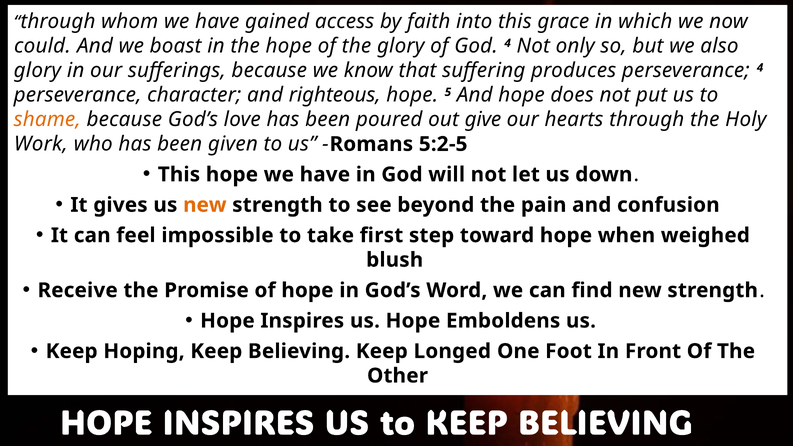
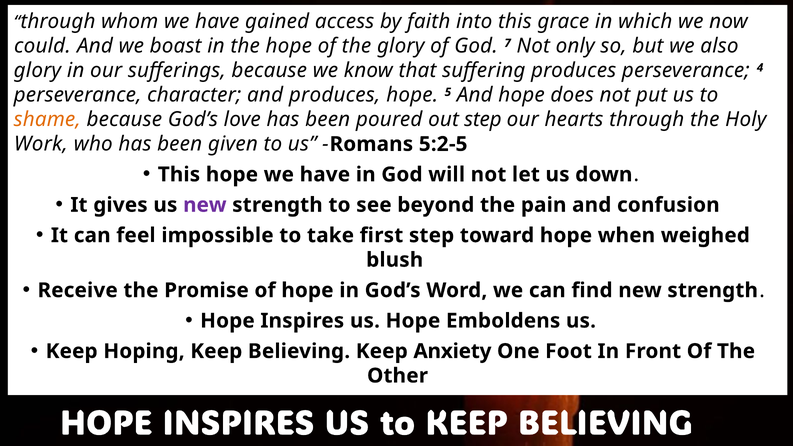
God 4: 4 -> 7 (508, 43)
and righteous: righteous -> produces (335, 95)
out give: give -> step (483, 120)
new colour: orange -> purple (205, 205)
Longed: Longed -> Anxiety (452, 351)
